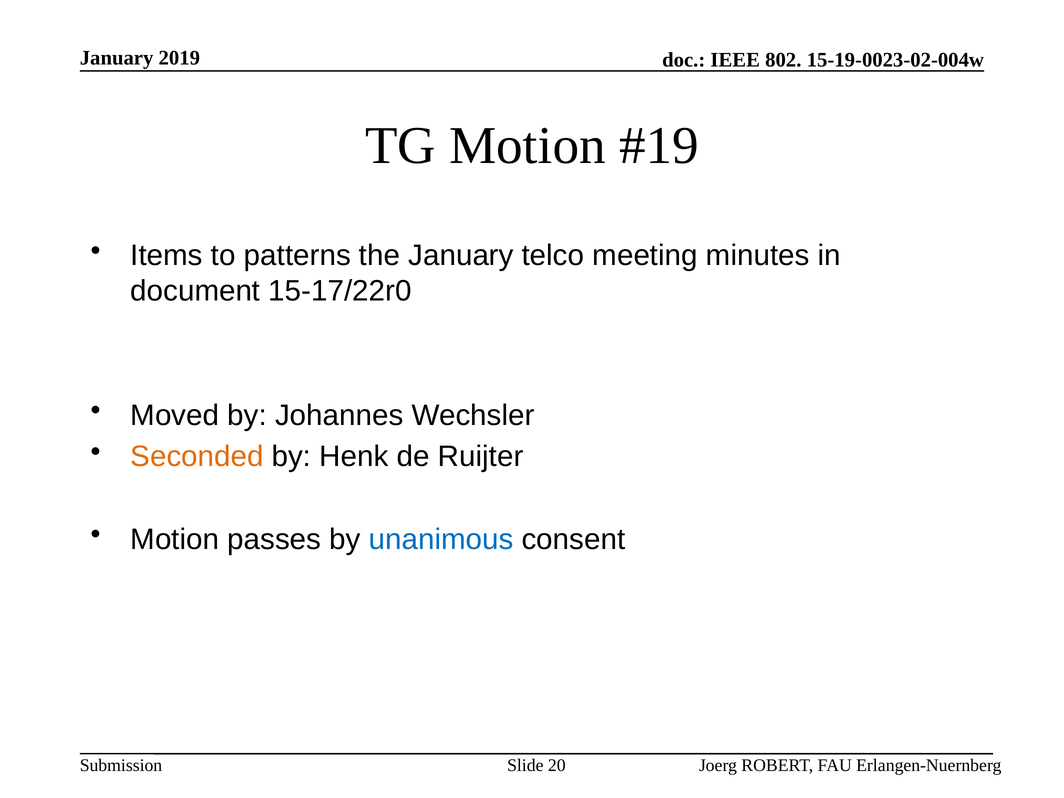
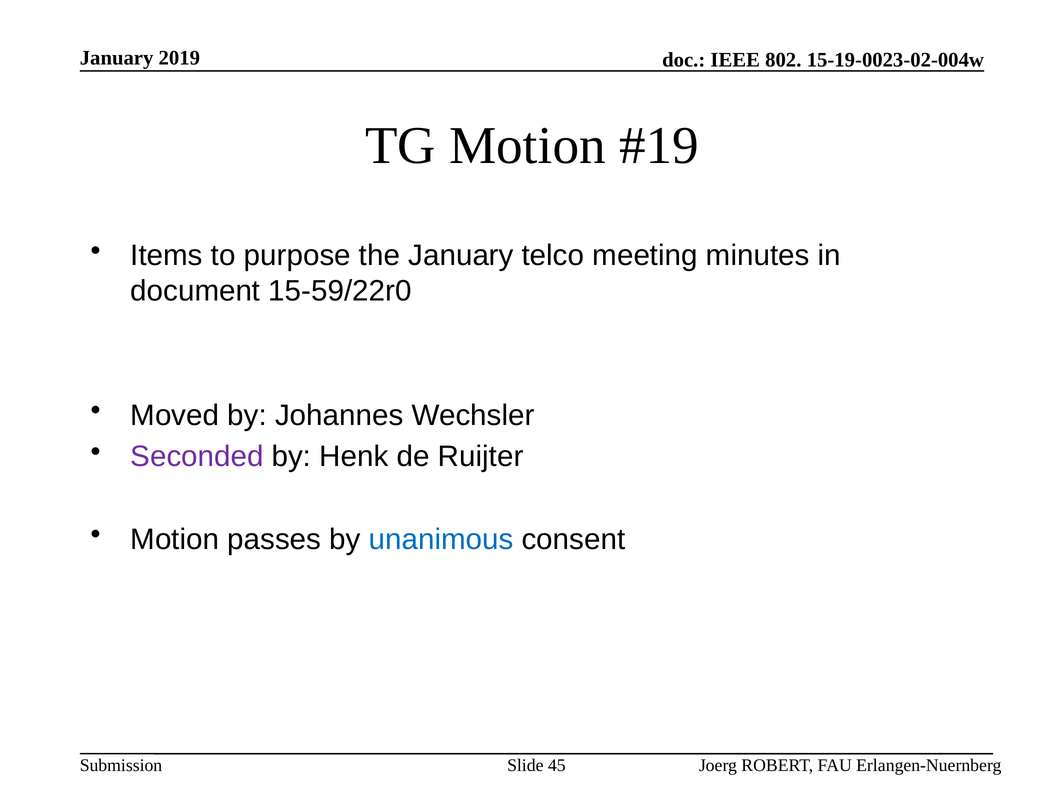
patterns: patterns -> purpose (297, 256)
15-17/22r0: 15-17/22r0 -> 15-59/22r0 (340, 291)
Seconded colour: orange -> purple (197, 457)
20: 20 -> 45 (557, 765)
